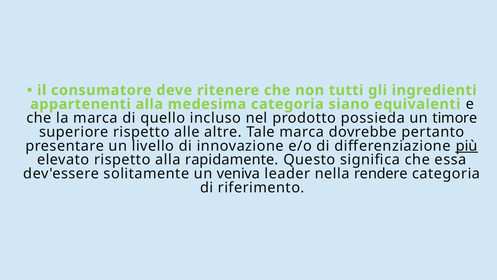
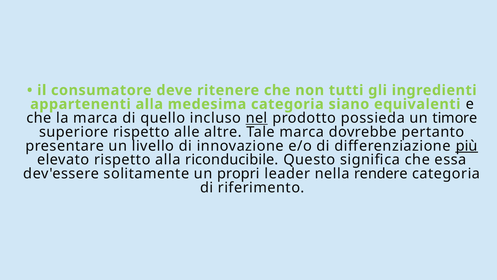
nel underline: none -> present (257, 118)
rapidamente: rapidamente -> riconducibile (232, 160)
veniva: veniva -> propri (238, 173)
